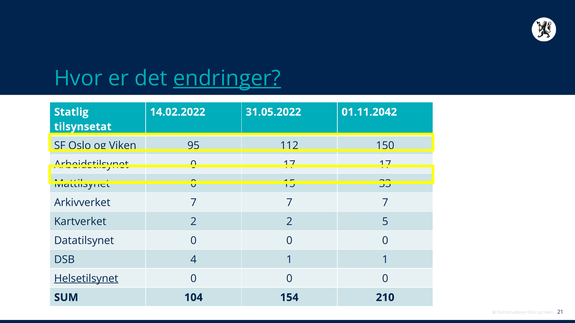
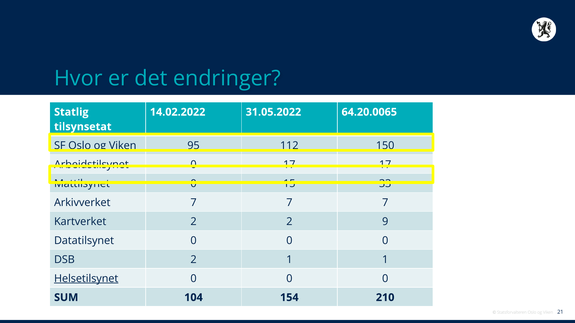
endringer underline: present -> none (227, 78)
01.11.2042: 01.11.2042 -> 64.20.0065 (369, 112)
5: 5 -> 9 (385, 222)
DSB 4: 4 -> 2 (194, 260)
